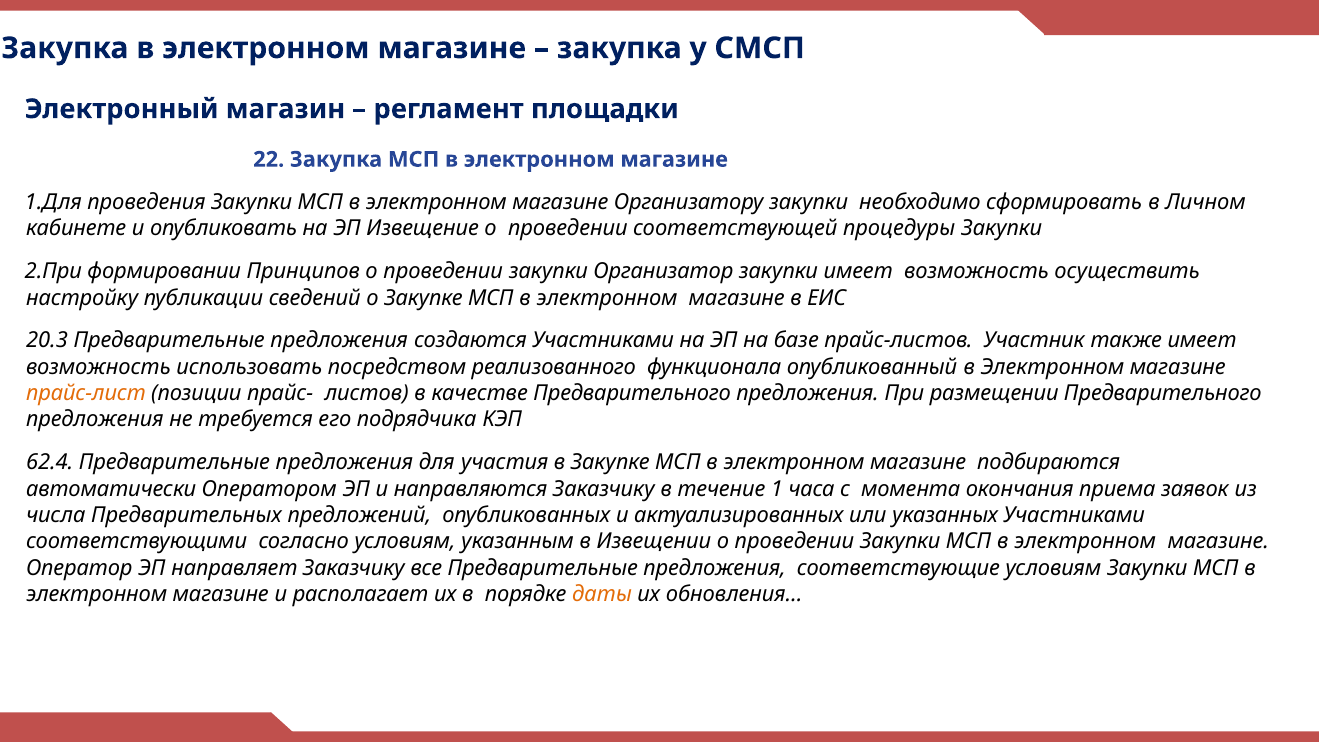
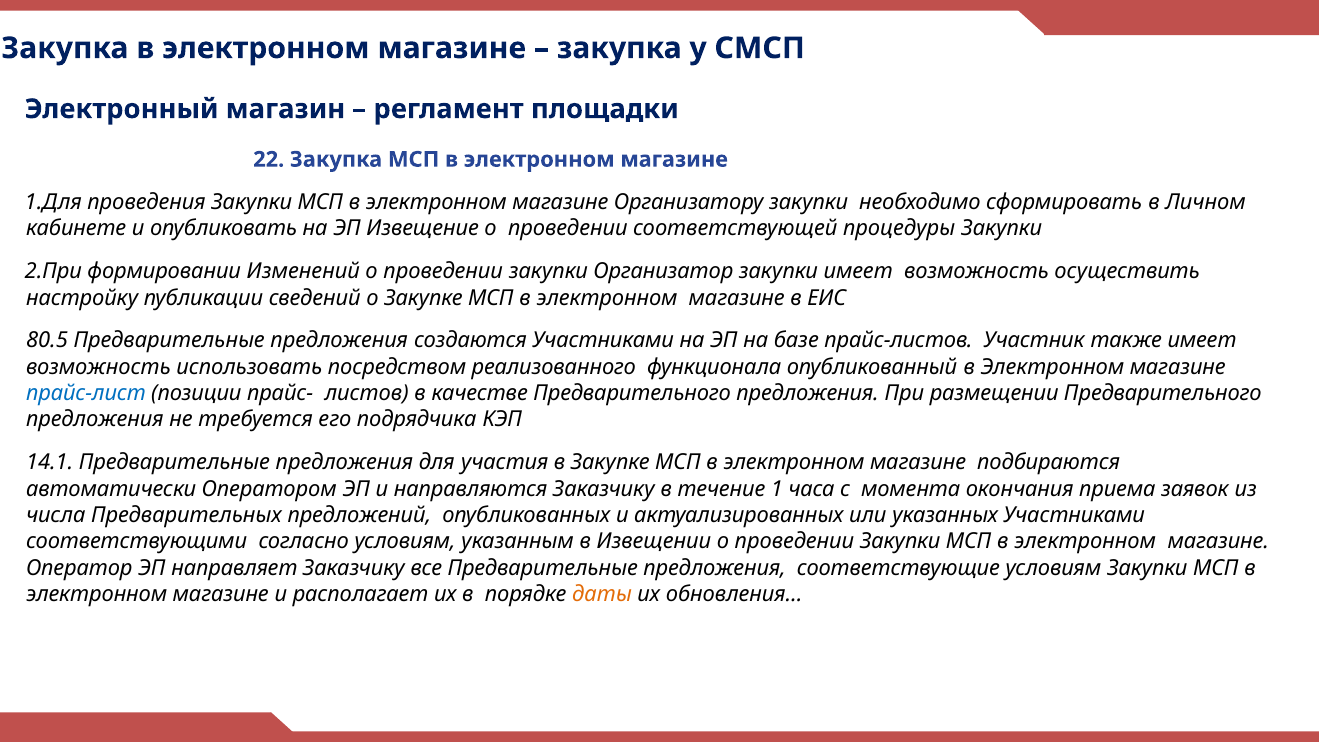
Принципов: Принципов -> Изменений (303, 271)
20.3: 20.3 -> 80.5 (47, 341)
прайс-лист colour: orange -> blue (86, 393)
62.4: 62.4 -> 14.1 (50, 462)
